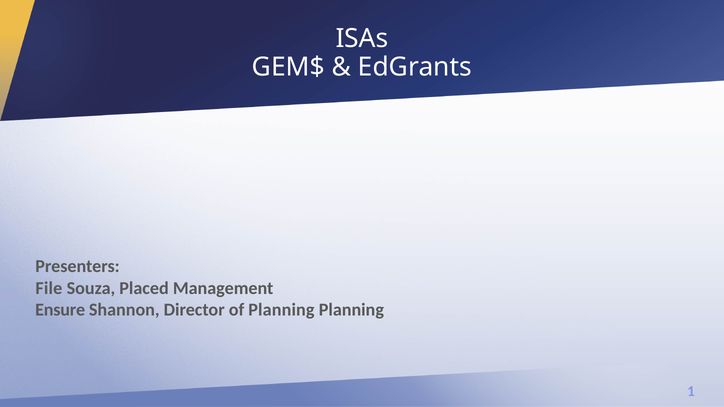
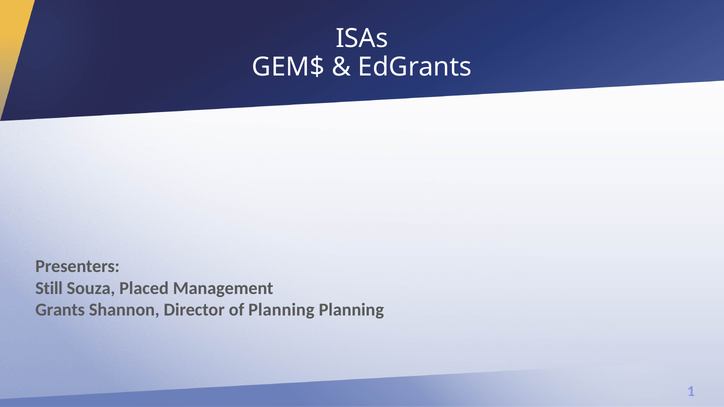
File: File -> Still (49, 288)
Ensure: Ensure -> Grants (60, 310)
